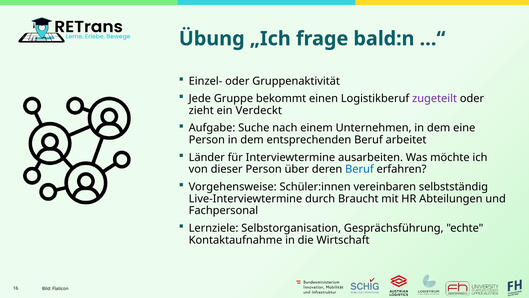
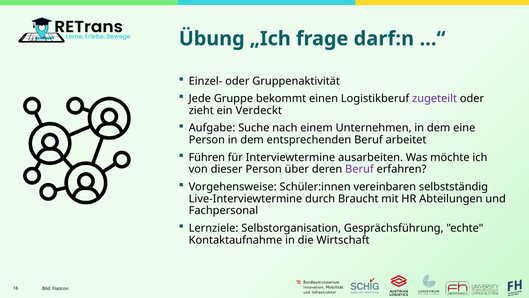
bald:n: bald:n -> darf:n (384, 39)
Länder: Länder -> Führen (207, 157)
Beruf colour: blue -> purple (359, 169)
